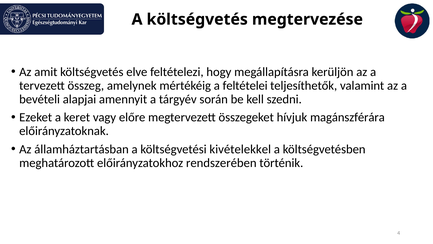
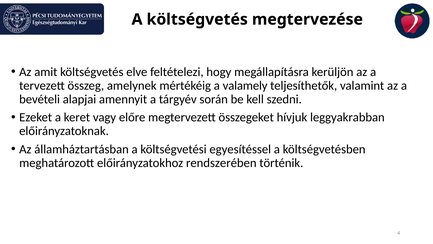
feltételei: feltételei -> valamely (245, 85)
magánszférára: magánszférára -> leggyakrabban (347, 117)
kivételekkel: kivételekkel -> egyesítéssel (240, 149)
